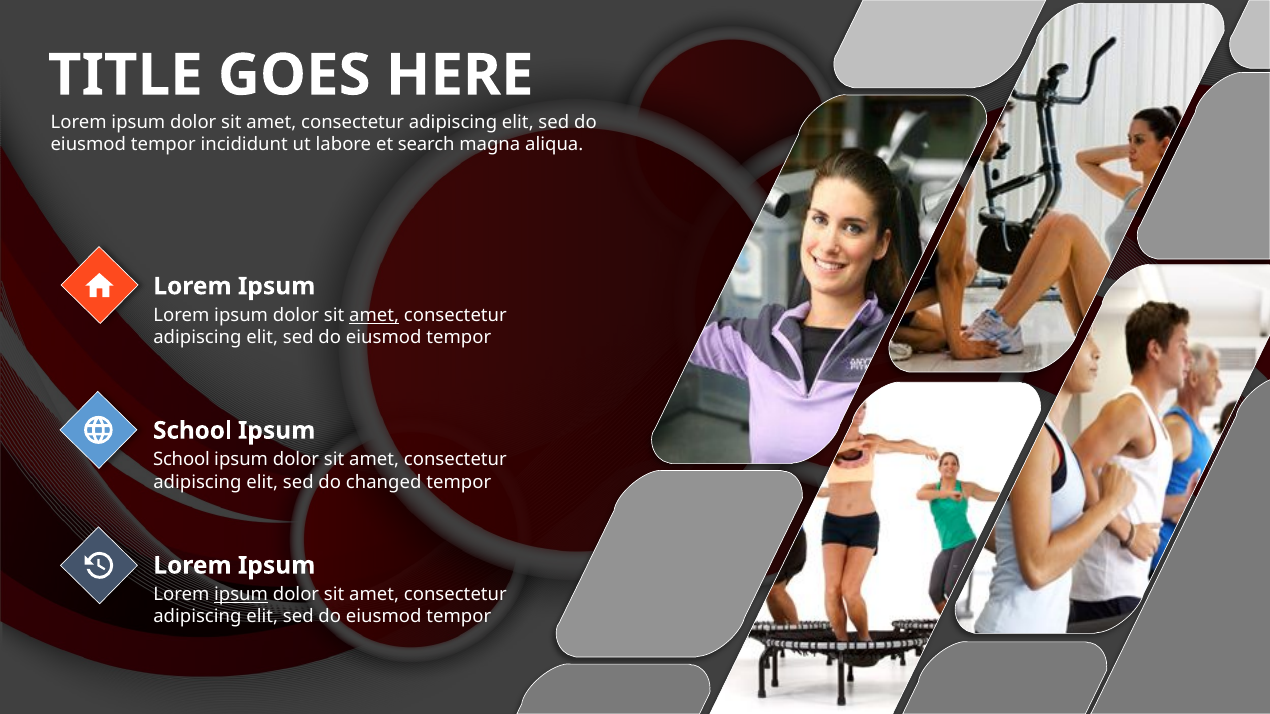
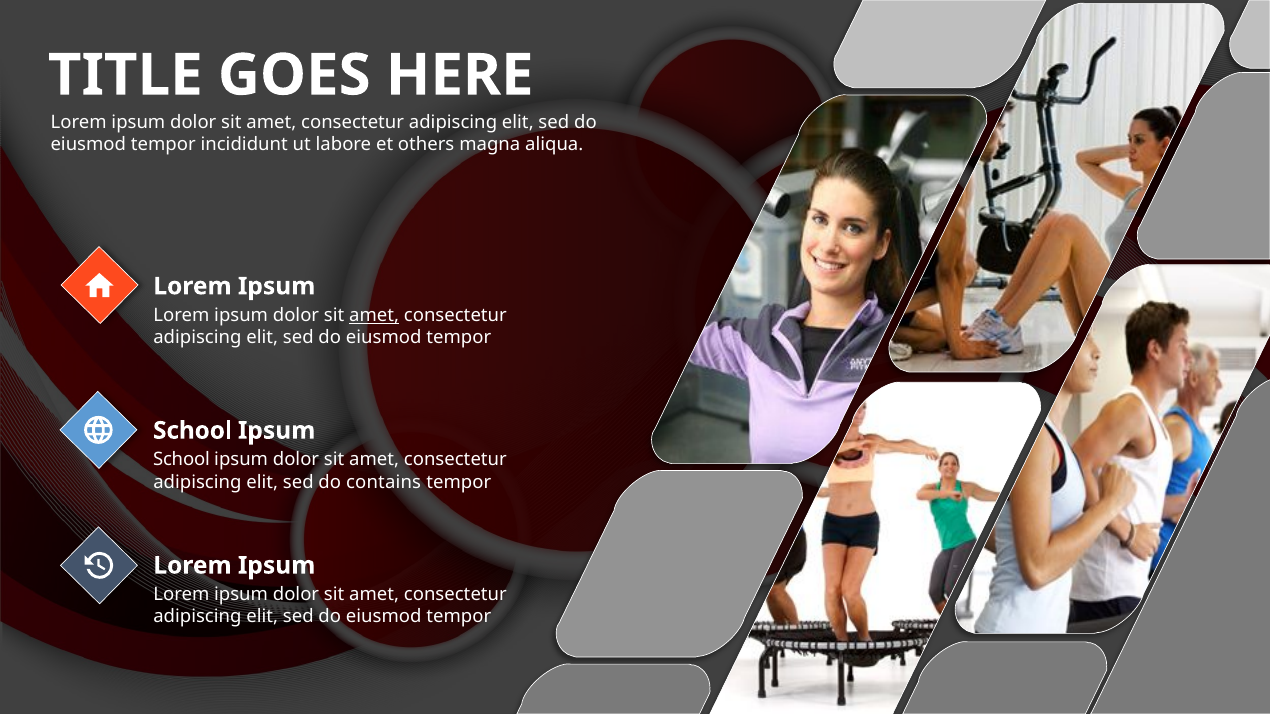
search: search -> others (426, 145)
changed: changed -> contains (384, 482)
ipsum underline: present -> none (241, 595)
